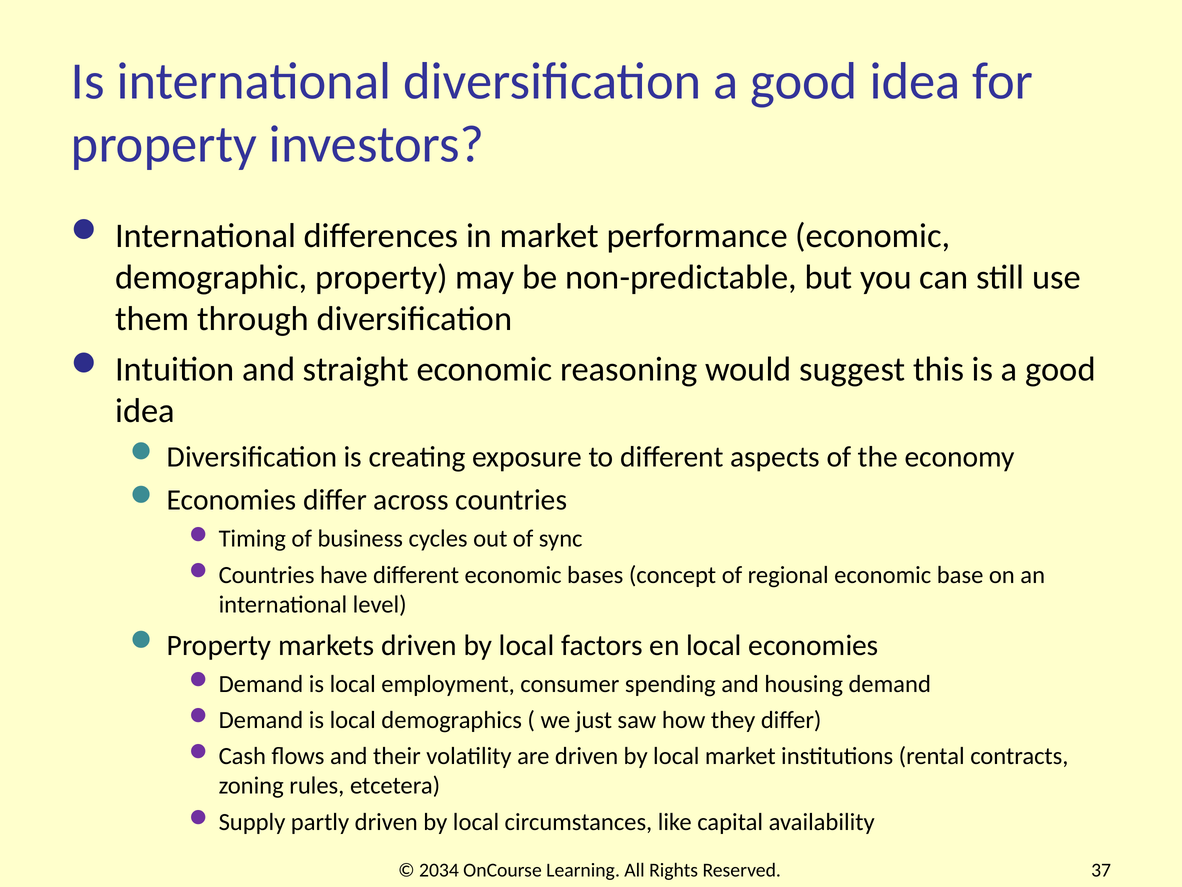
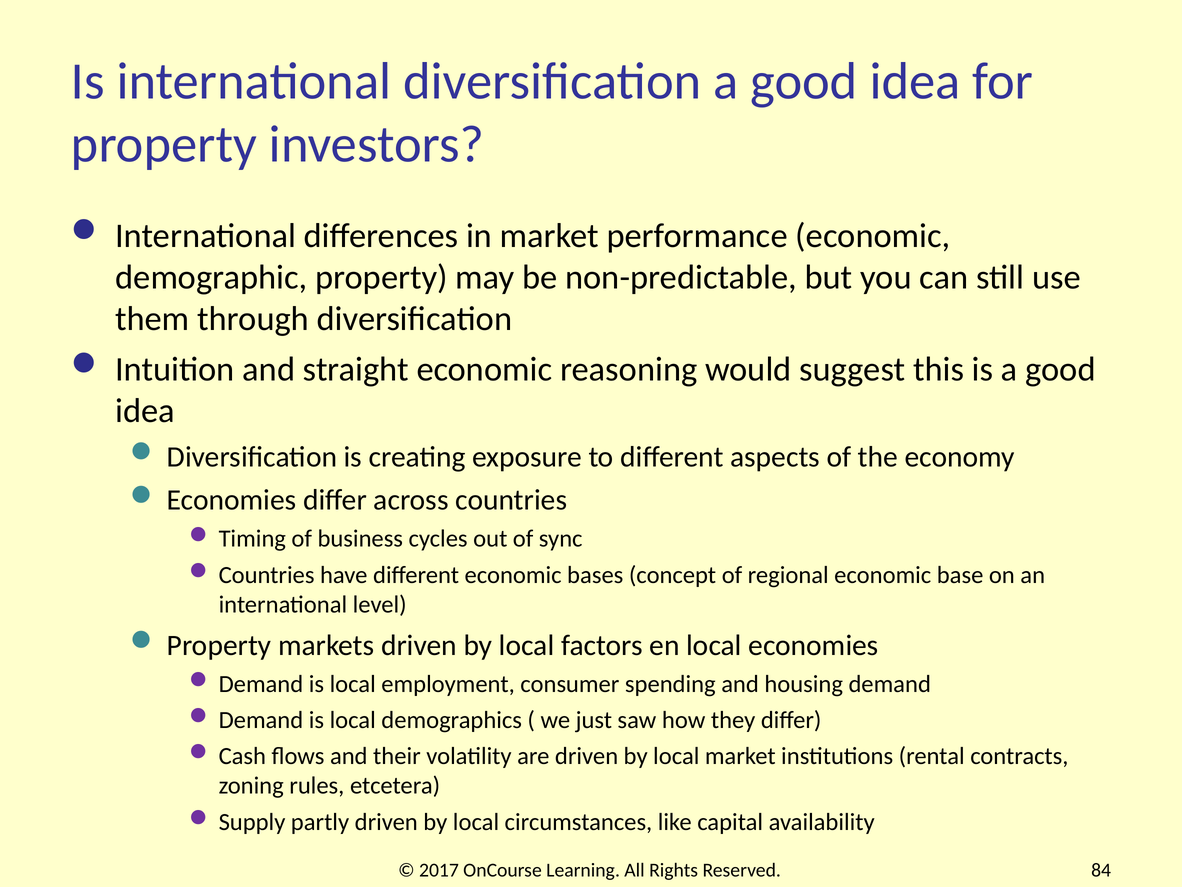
2034: 2034 -> 2017 (439, 870)
37: 37 -> 84 (1101, 870)
